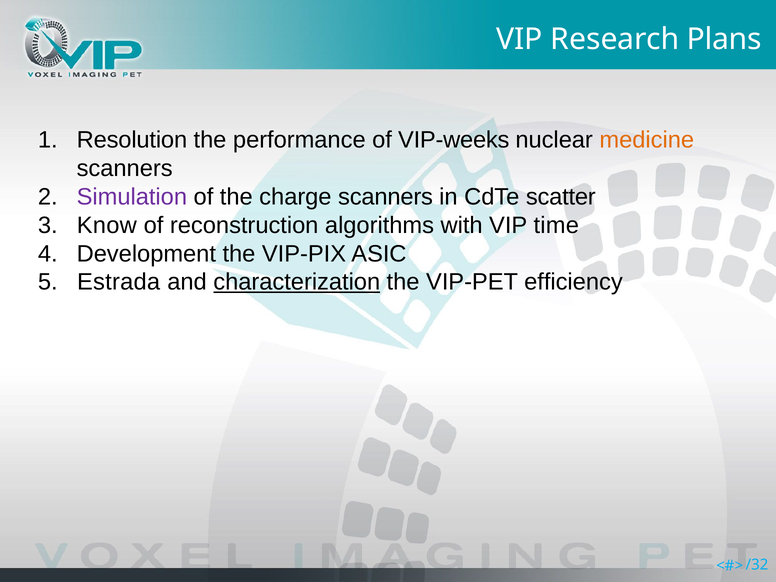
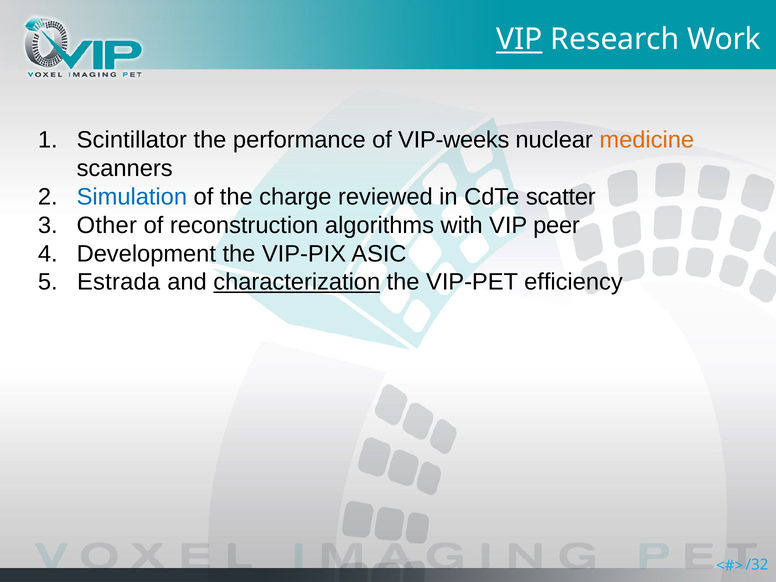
VIP underline: none -> present (519, 39)
Plans: Plans -> Work (724, 39)
Resolution: Resolution -> Scintillator (132, 140)
Simulation colour: purple -> blue (132, 197)
charge scanners: scanners -> reviewed (385, 197)
Know: Know -> Other (107, 225)
time: time -> peer (557, 225)
